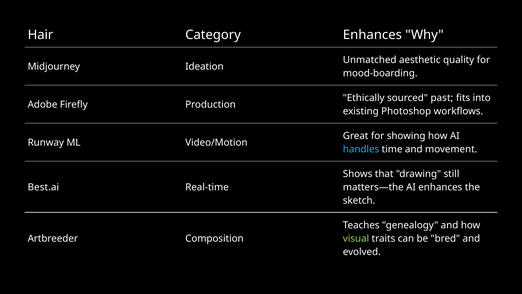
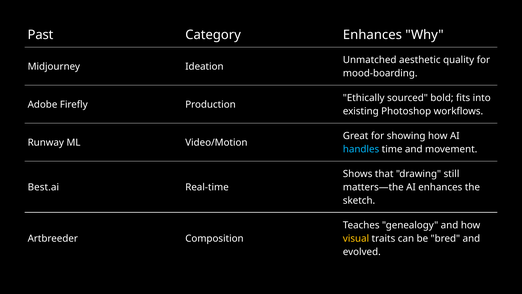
Hair: Hair -> Past (40, 35)
past: past -> bold (442, 98)
visual colour: light green -> yellow (356, 238)
